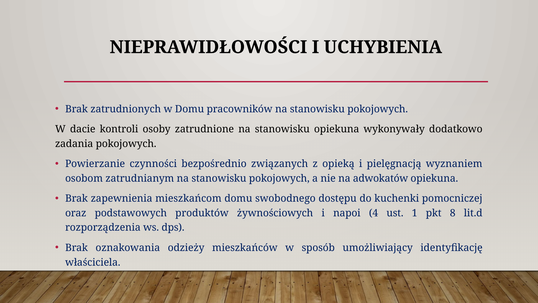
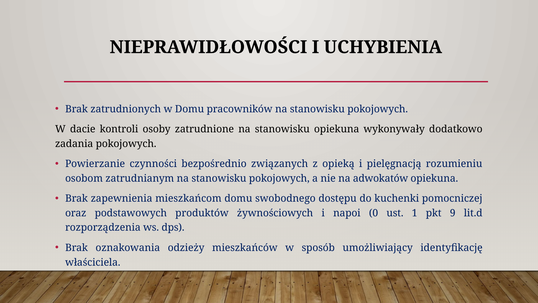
wyznaniem: wyznaniem -> rozumieniu (454, 164)
4: 4 -> 0 (374, 213)
8: 8 -> 9 (453, 213)
